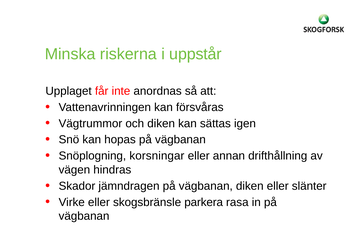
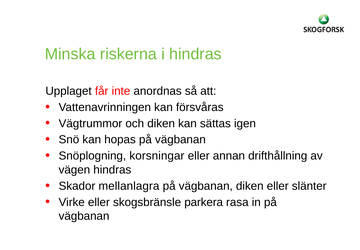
i uppstår: uppstår -> hindras (195, 54)
jämndragen: jämndragen -> mellanlagra (129, 185)
